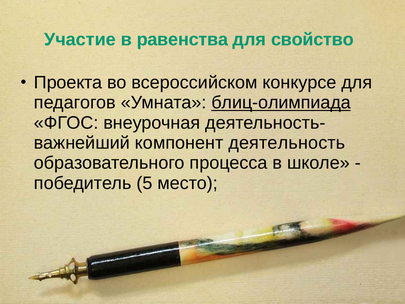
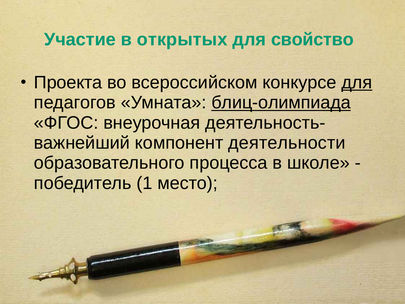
равенства: равенства -> открытых (182, 40)
для underline: none -> present (357, 82)
деятельность: деятельность -> деятельности (287, 143)
5: 5 -> 1 (144, 183)
